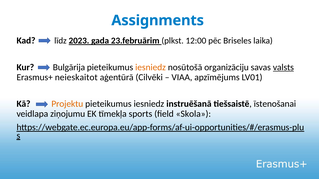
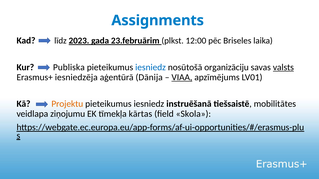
Bulgārija: Bulgārija -> Publiska (69, 67)
iesniedz colour: orange -> blue (151, 67)
neieskaitot: neieskaitot -> iesniedzēja (76, 77)
Cilvēki: Cilvēki -> Dānija (149, 77)
VIAA underline: none -> present (182, 77)
īstenošanai: īstenošanai -> mobilitātes (275, 104)
sports: sports -> kārtas (140, 114)
